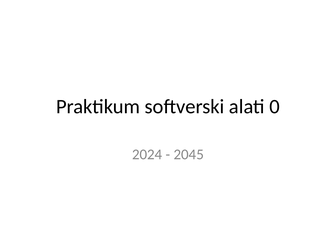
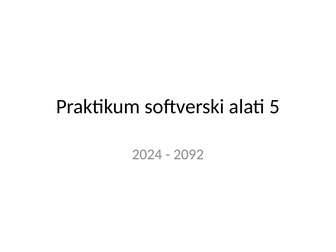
0: 0 -> 5 (274, 107)
2045: 2045 -> 2092 (189, 154)
